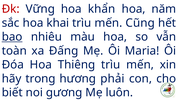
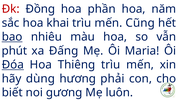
Vững: Vững -> Đồng (40, 9)
khẩn: khẩn -> phần (102, 9)
toàn: toàn -> phút (14, 51)
Đóa underline: none -> present (13, 65)
trong: trong -> dùng (40, 79)
